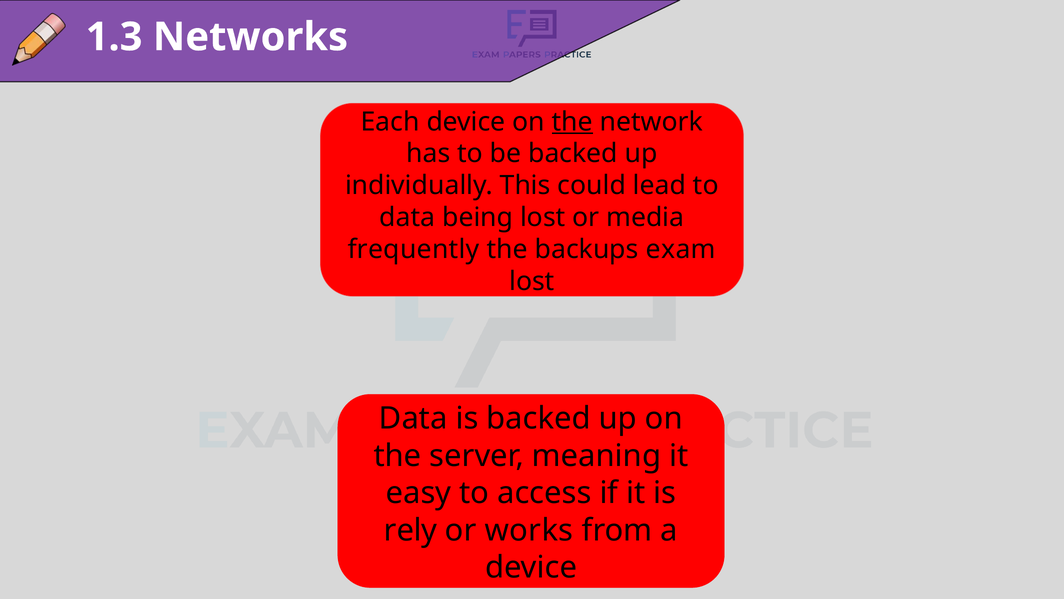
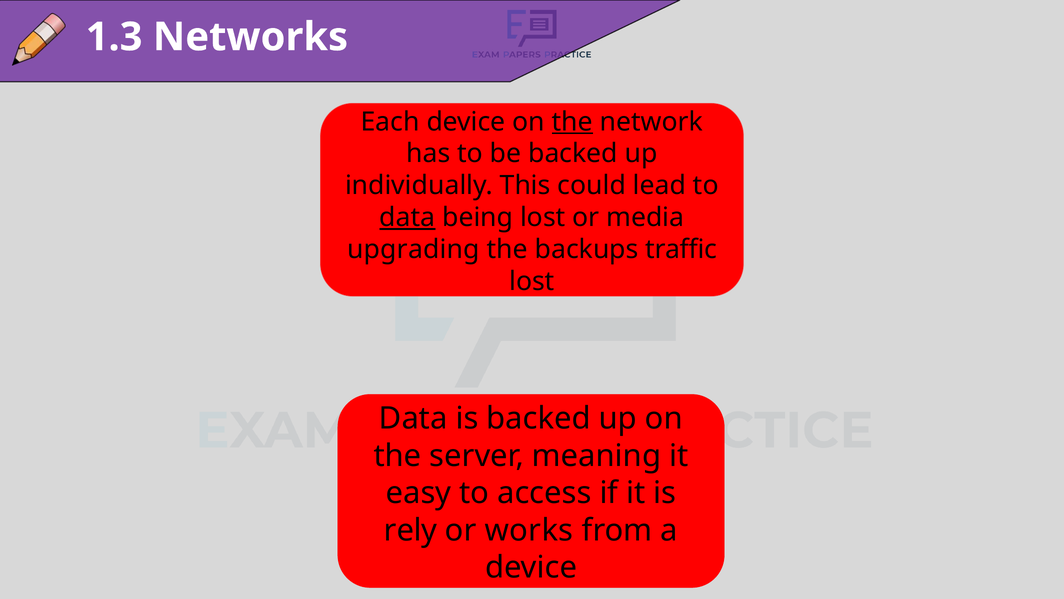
data underline: none -> present (407, 217)
frequently: frequently -> upgrading (414, 249)
exam: exam -> traffic (681, 249)
